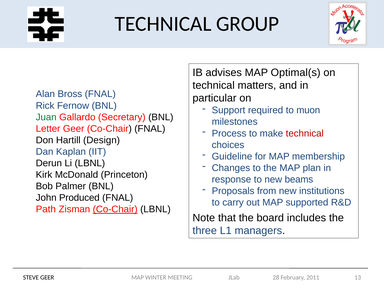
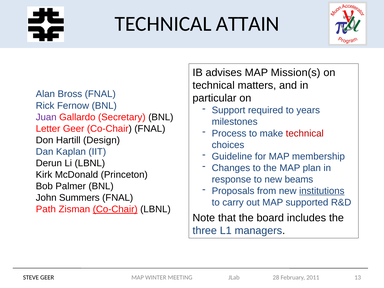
GROUP: GROUP -> ATTAIN (248, 24)
Optimal(s: Optimal(s -> Mission(s (296, 73)
muon: muon -> years (308, 110)
Juan colour: green -> purple (46, 117)
institutions underline: none -> present (322, 191)
Produced: Produced -> Summers (79, 198)
